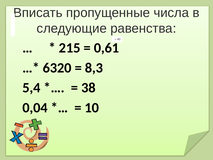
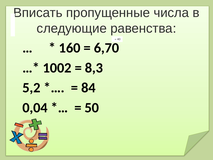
215: 215 -> 160 (70, 48)
0,61: 0,61 -> 6,70 (106, 48)
6320: 6320 -> 1002 (57, 68)
5,4: 5,4 -> 5,2 (31, 88)
38: 38 -> 84 (88, 88)
10: 10 -> 50 (92, 108)
